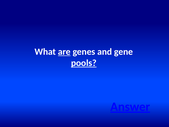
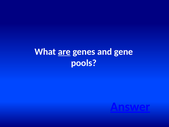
pools underline: present -> none (84, 63)
